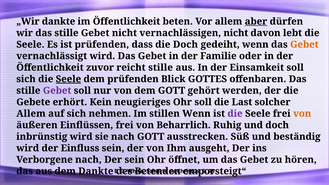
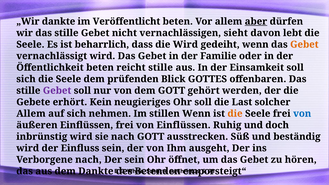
im Öffentlichkeit: Öffentlichkeit -> Veröffentlicht (127, 21)
vernachlässigen nicht: nicht -> sieht (236, 33)
ist prüfenden: prüfenden -> beharrlich (102, 44)
die Doch: Doch -> Wird (185, 44)
Öffentlichkeit zuvor: zuvor -> beten (100, 68)
Seele underline: present -> none (68, 79)
die colour: purple -> orange (235, 114)
von colour: orange -> blue (302, 114)
von Beharrlich: Beharrlich -> Einflüssen (184, 125)
